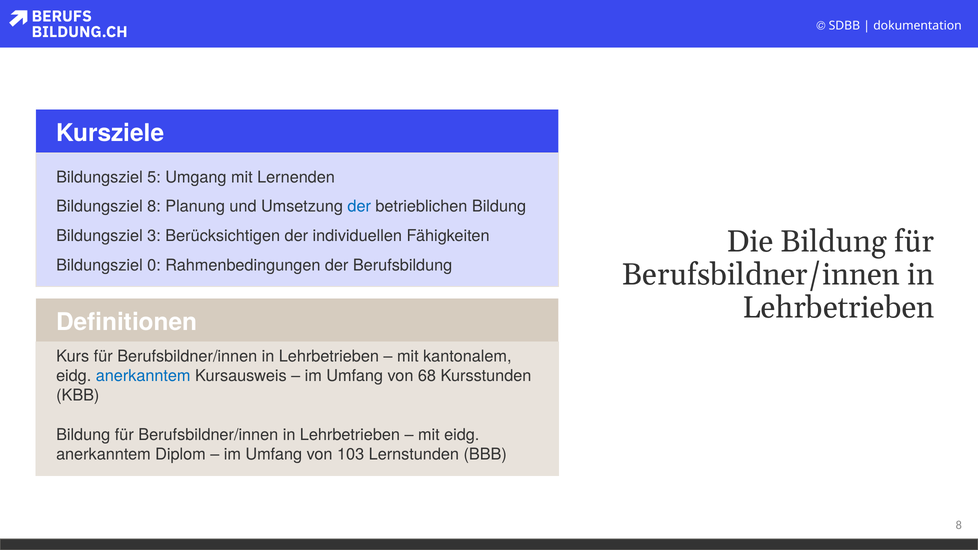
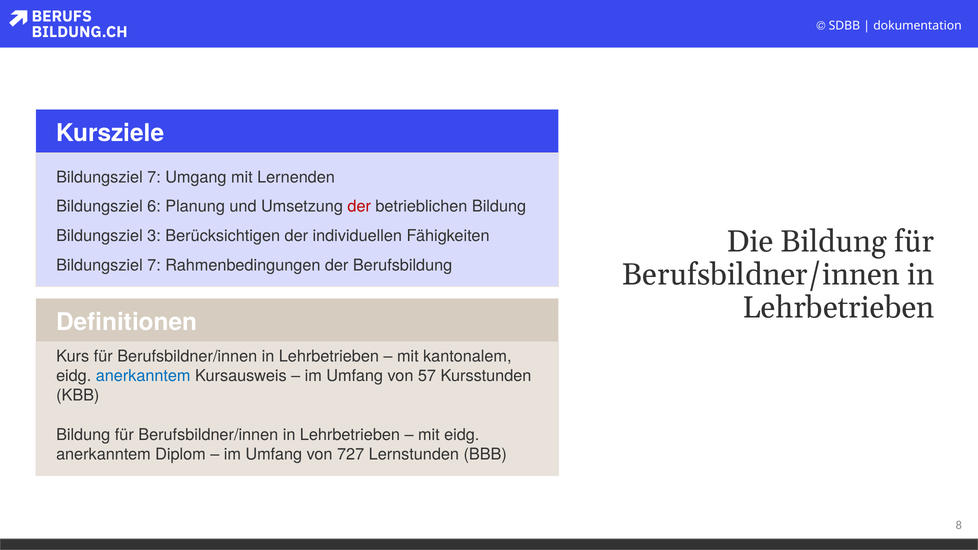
5: 5 -> 7 (154, 177)
Bildungsziel 8: 8 -> 6 (154, 207)
der colour: blue -> red (359, 207)
0: 0 -> 7 (154, 265)
68: 68 -> 57 (427, 376)
103: 103 -> 727 (351, 454)
